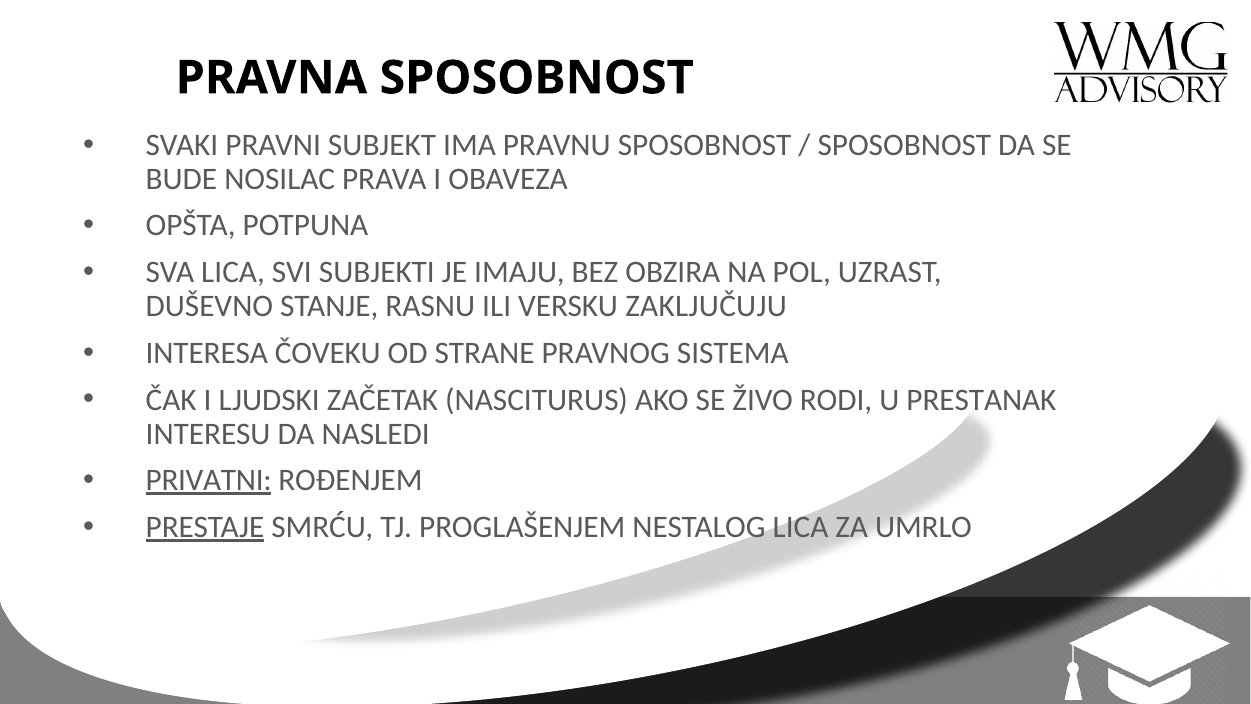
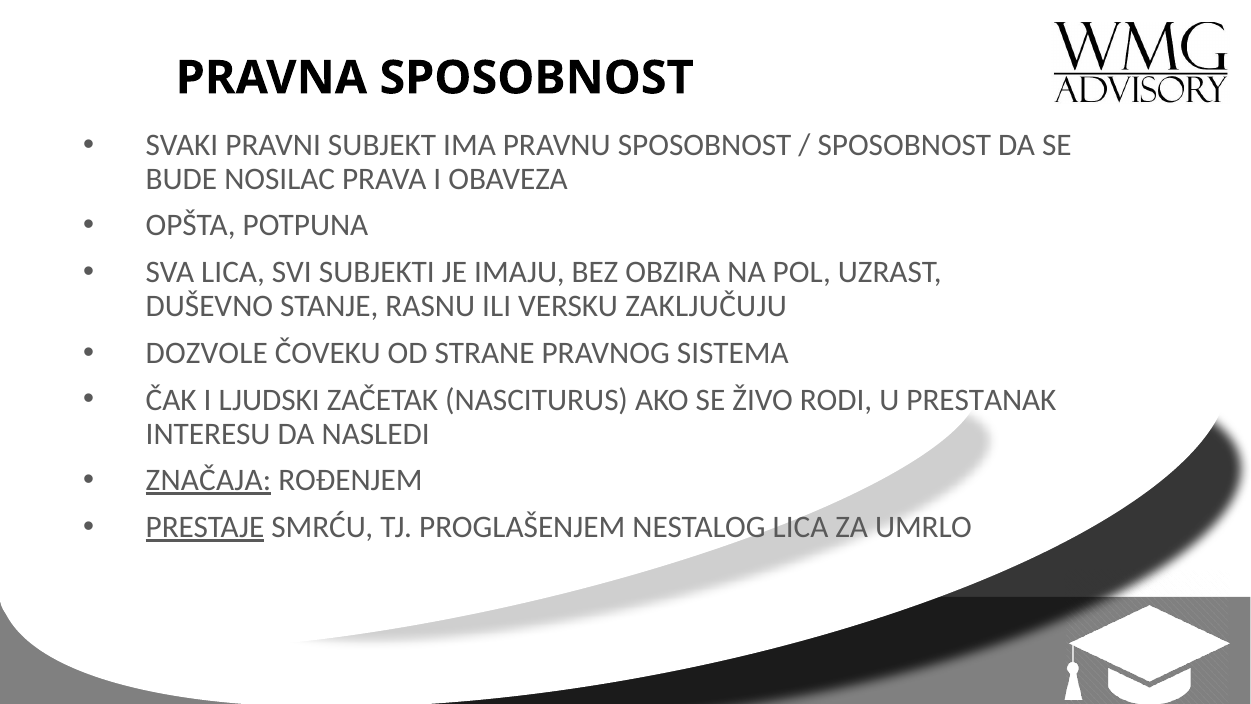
INTERESA: INTERESA -> DOZVOLE (207, 353)
PRIVATNI: PRIVATNI -> ZNAČAJA (208, 480)
